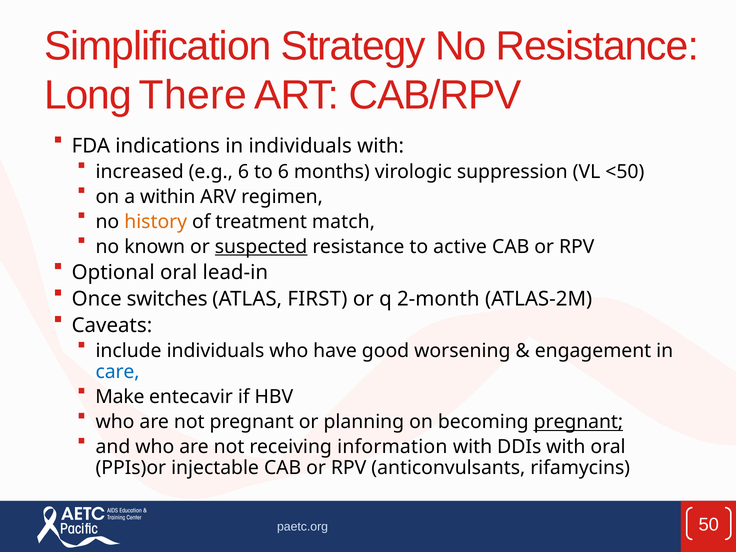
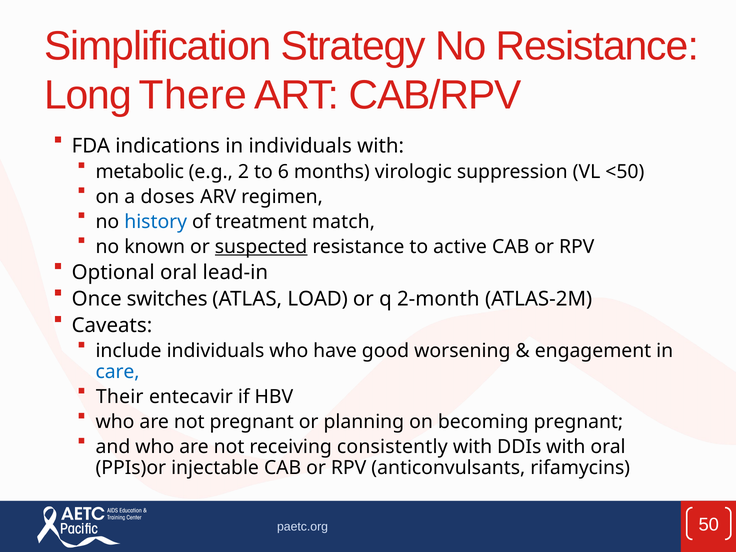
increased: increased -> metabolic (140, 172)
e.g 6: 6 -> 2 (244, 172)
within: within -> doses (168, 197)
history colour: orange -> blue (156, 222)
FIRST: FIRST -> LOAD (318, 299)
Make: Make -> Their (120, 397)
pregnant underline: present -> none (578, 422)
information: information -> consistently (392, 447)
